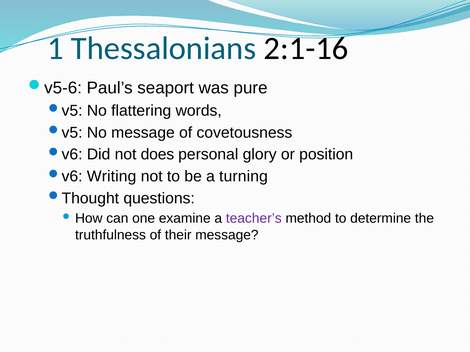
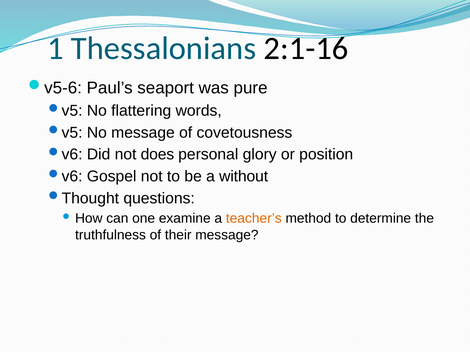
Writing: Writing -> Gospel (112, 177)
turning: turning -> without (244, 177)
teacher’s colour: purple -> orange (254, 219)
